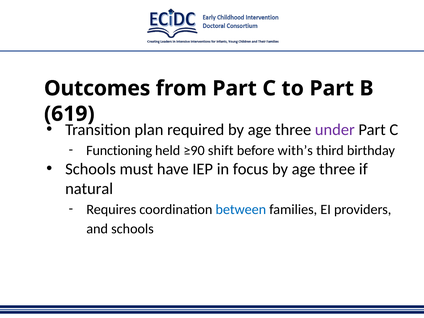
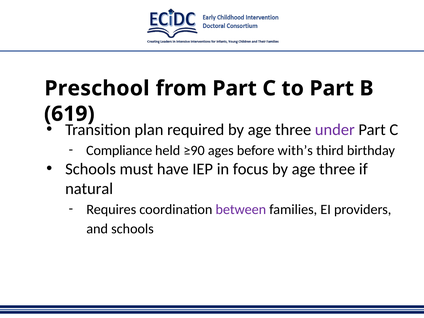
Outcomes: Outcomes -> Preschool (97, 88)
Functioning: Functioning -> Compliance (119, 150)
shift: shift -> ages (221, 150)
between colour: blue -> purple (241, 209)
